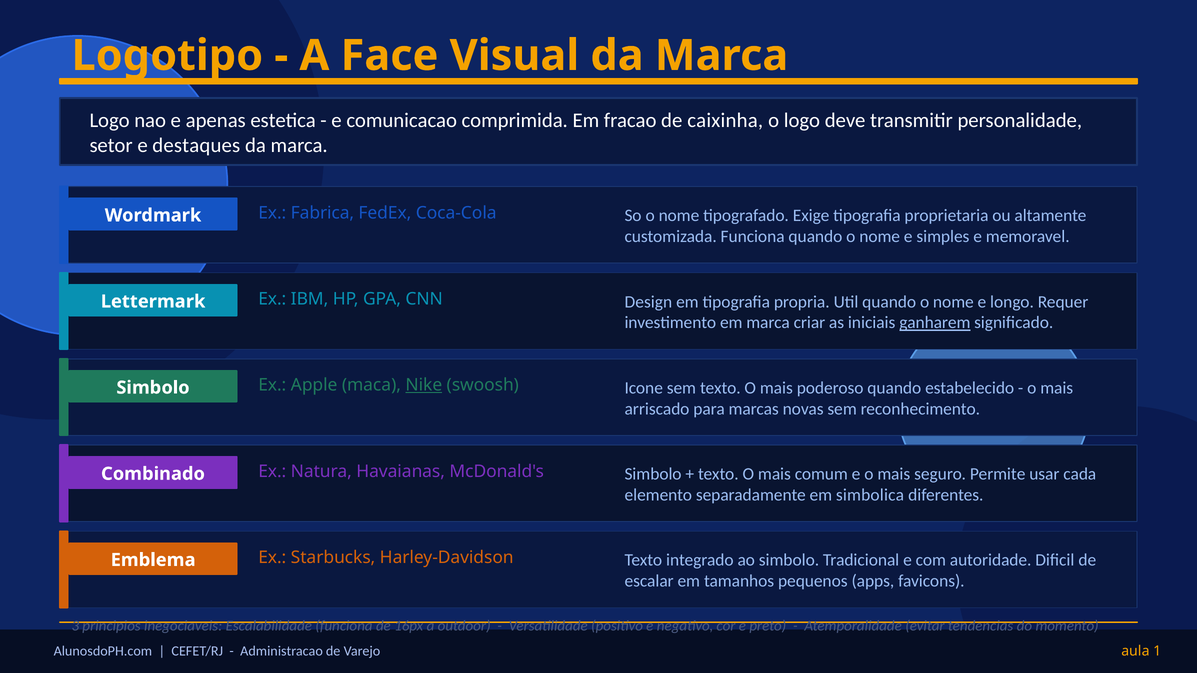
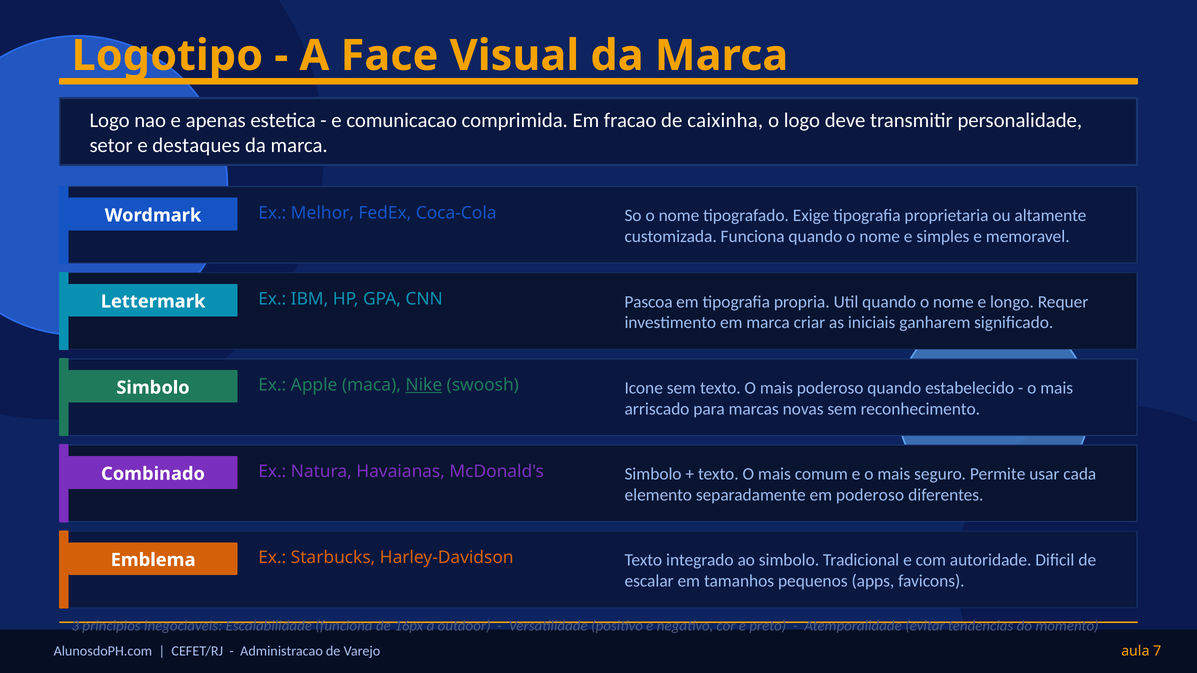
Fabrica: Fabrica -> Melhor (322, 213)
Design: Design -> Pascoa (649, 302)
ganharem underline: present -> none (935, 323)
em simbolica: simbolica -> poderoso (870, 495)
1: 1 -> 7 (1157, 652)
